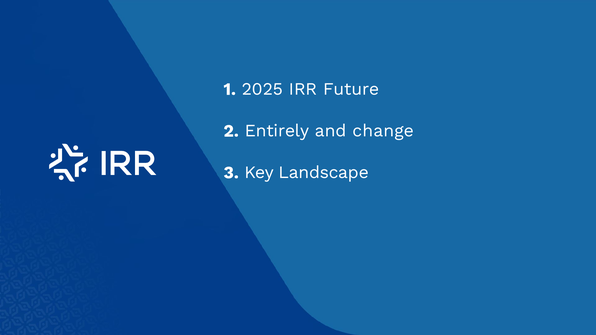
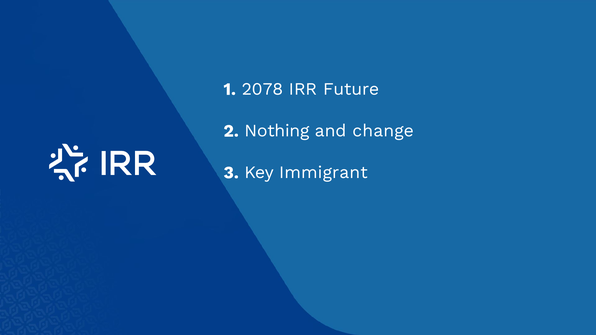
2025: 2025 -> 2078 (262, 89)
Entirely: Entirely -> Nothing (277, 131)
Landscape: Landscape -> Immigrant (323, 173)
